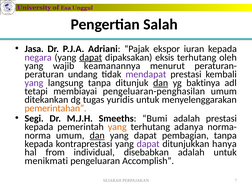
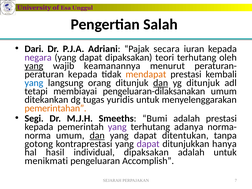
Jasa: Jasa -> Dari (34, 49)
ekspor: ekspor -> secara (167, 49)
dapat underline: present -> none (91, 57)
eksis: eksis -> teori (165, 57)
yang underline: none -> present (34, 66)
undang: undang -> kepada (83, 74)
mendapat colour: purple -> orange (146, 74)
yang colour: purple -> blue (34, 83)
langsung tanpa: tanpa -> orang (99, 83)
yg baktinya: baktinya -> ditunjuk (203, 83)
pengeluaran-penghasilan: pengeluaran-penghasilan -> pengeluaran-dilaksanakan (154, 91)
yang colour: orange -> purple (117, 127)
pembagian: pembagian -> ditentukan (185, 135)
kepada: kepada -> gotong (39, 144)
from: from -> hasil (55, 152)
individual disebabkan: disebabkan -> dipaksakan (146, 152)
